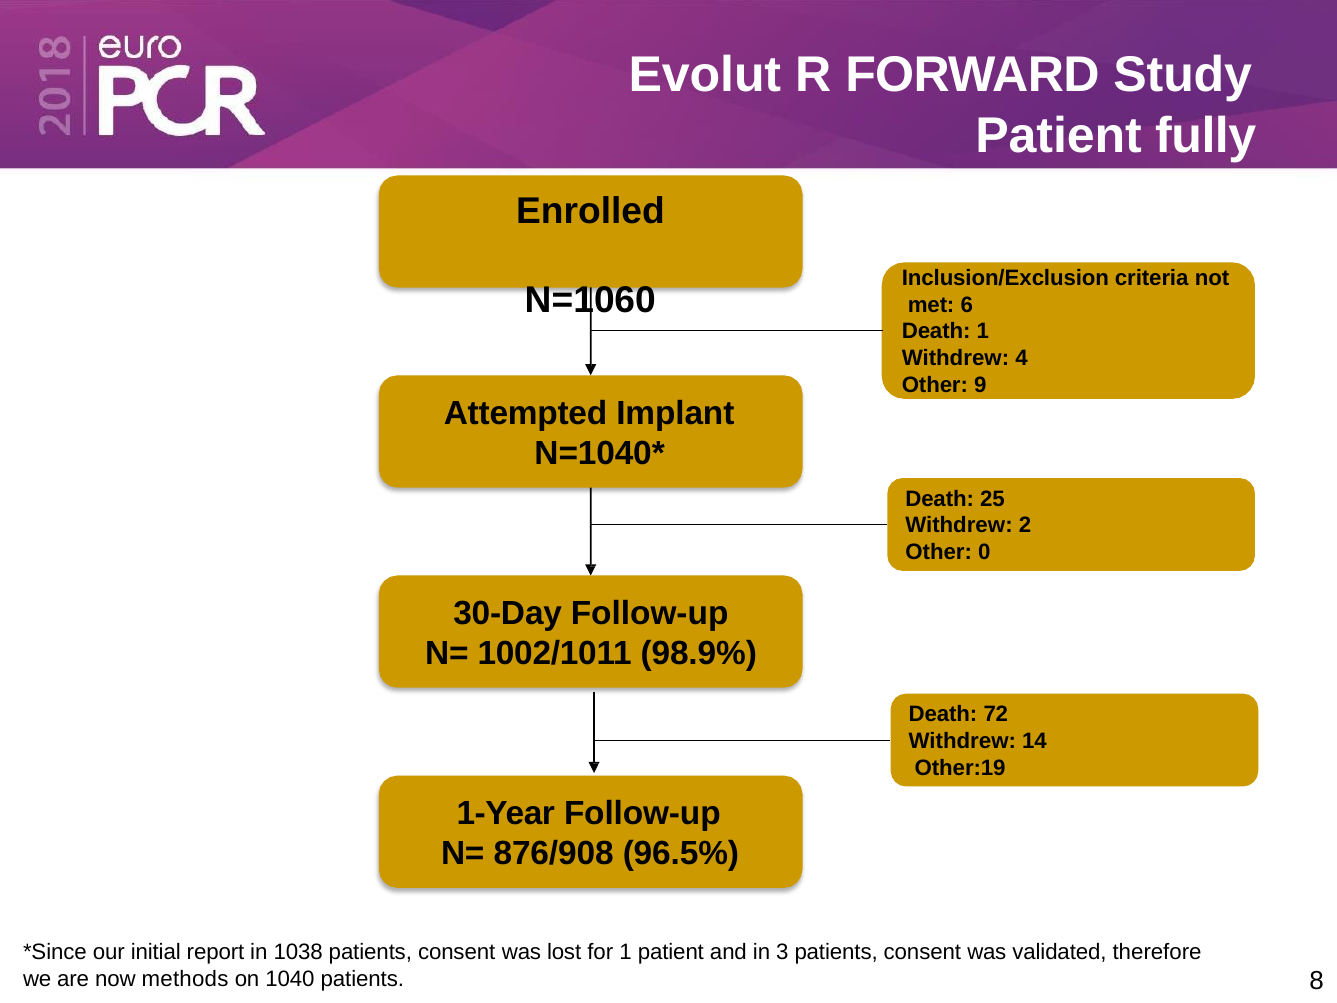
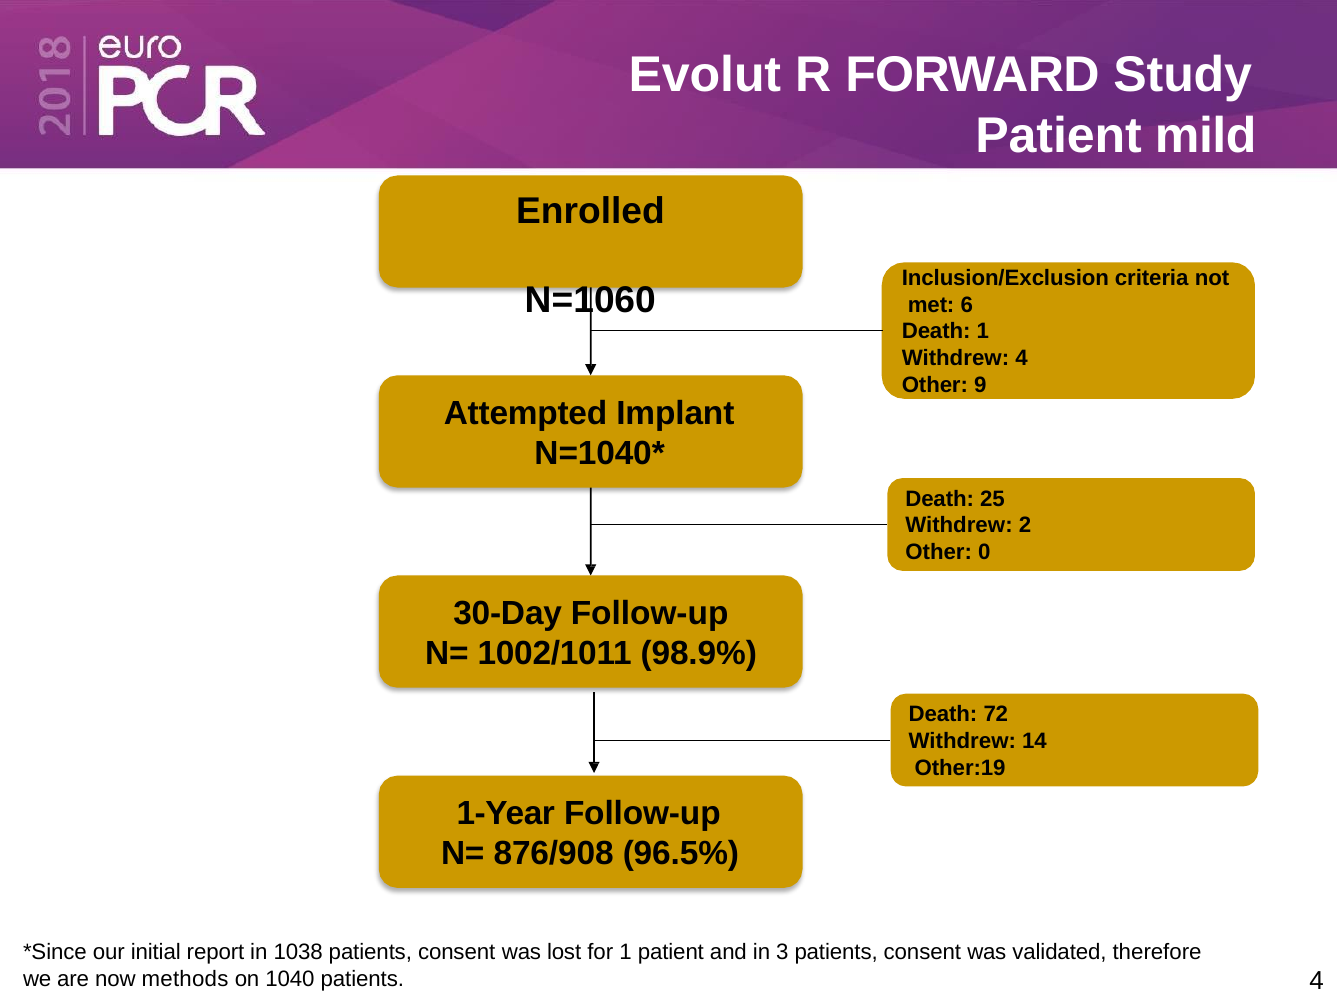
fully: fully -> mild (1206, 136)
patients 8: 8 -> 4 (1317, 981)
